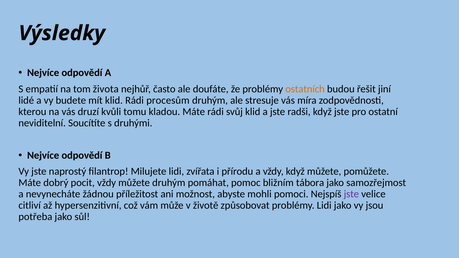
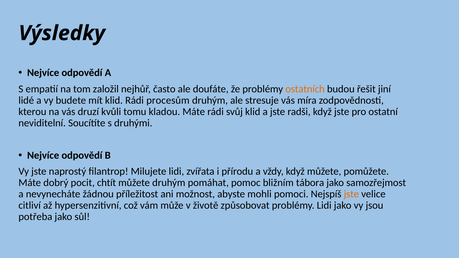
života: života -> založil (106, 89)
pocit vždy: vždy -> chtít (107, 183)
jste colour: purple -> orange (351, 194)
